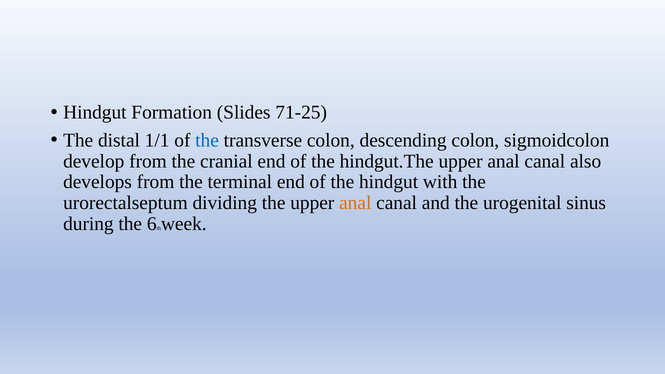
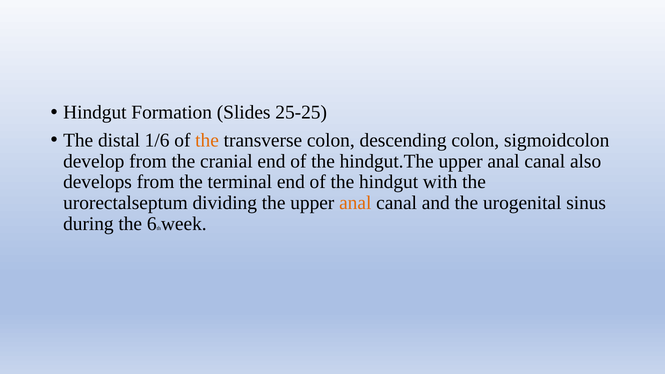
71-25: 71-25 -> 25-25 (301, 112)
1/1: 1/1 -> 1/6 (157, 140)
the colour: blue -> orange (207, 140)
